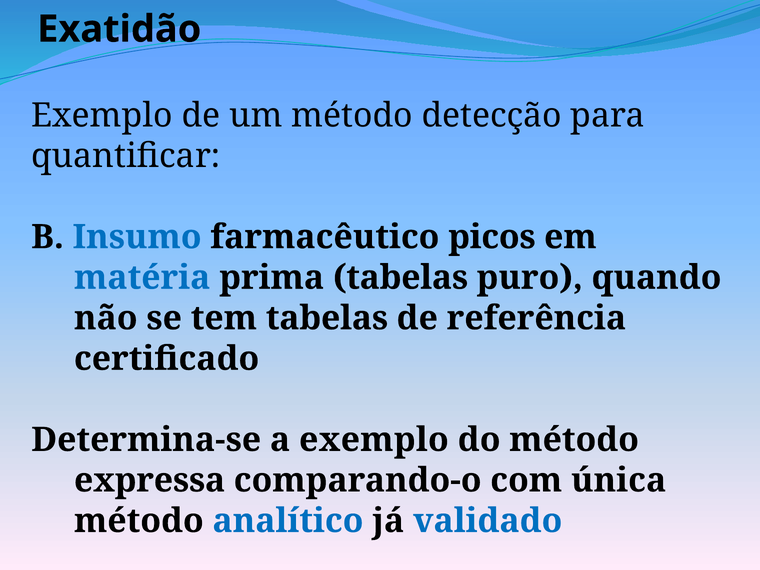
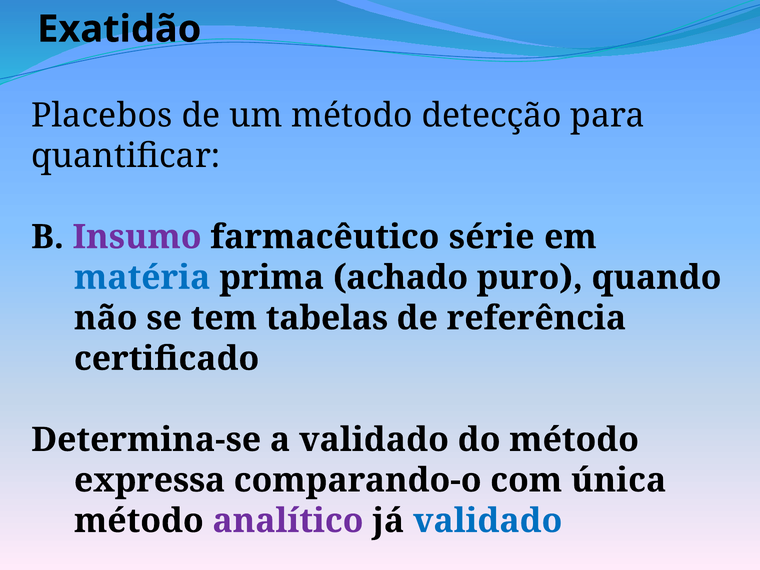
Exemplo: Exemplo -> Placebos (102, 115)
Insumo colour: blue -> purple (137, 237)
picos: picos -> série (492, 237)
prima tabelas: tabelas -> achado (401, 278)
a exemplo: exemplo -> validado (374, 440)
analítico colour: blue -> purple (288, 521)
